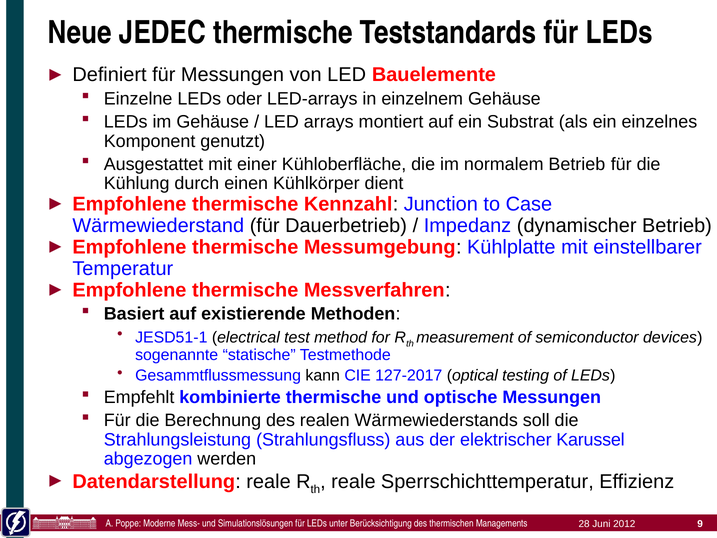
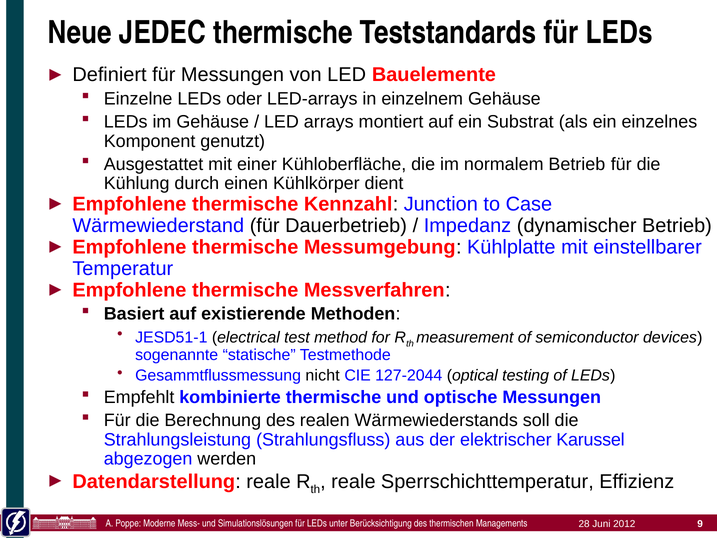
kann: kann -> nicht (323, 375)
127-2017: 127-2017 -> 127-2044 (409, 375)
